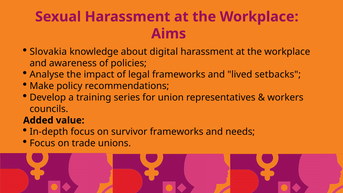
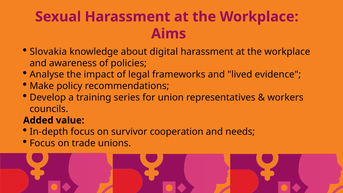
setbacks: setbacks -> evidence (278, 75)
survivor frameworks: frameworks -> cooperation (177, 132)
